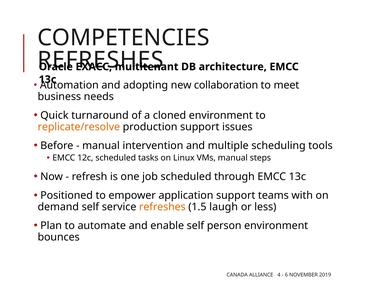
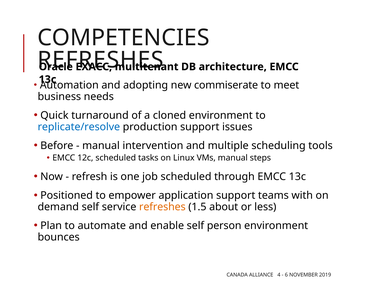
collaboration: collaboration -> commiserate (226, 85)
replicate/resolve colour: orange -> blue (79, 127)
laugh: laugh -> about (224, 207)
